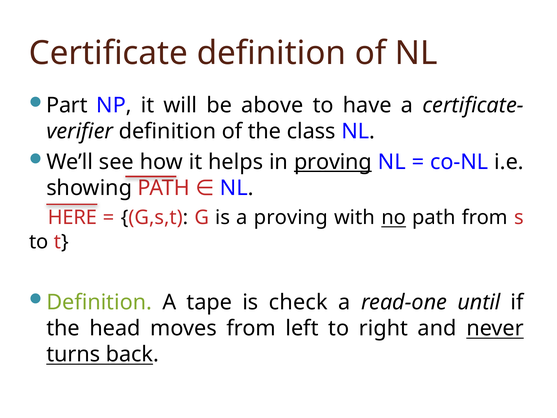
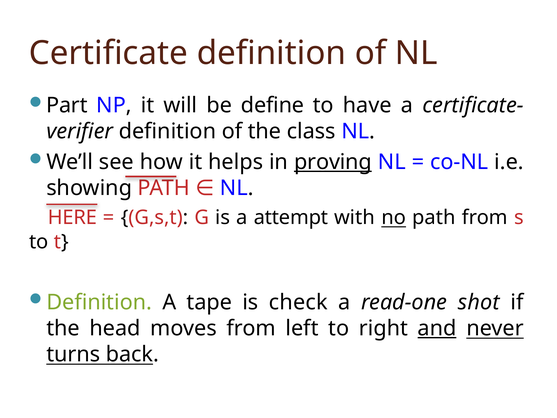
above: above -> define (273, 105)
a proving: proving -> attempt (291, 218)
until: until -> shot (479, 302)
and underline: none -> present (437, 328)
